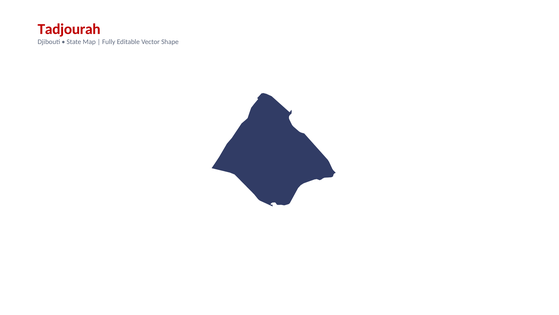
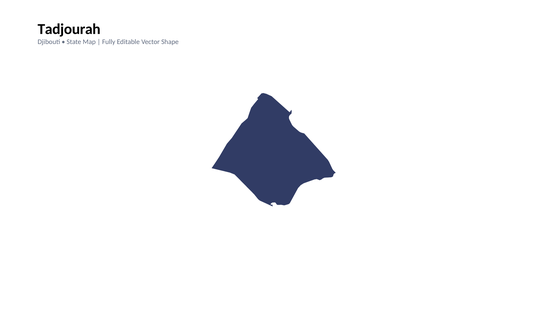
Tadjourah colour: red -> black (69, 29)
